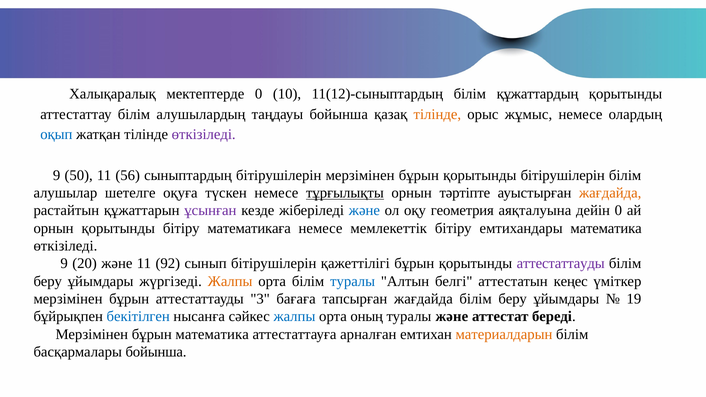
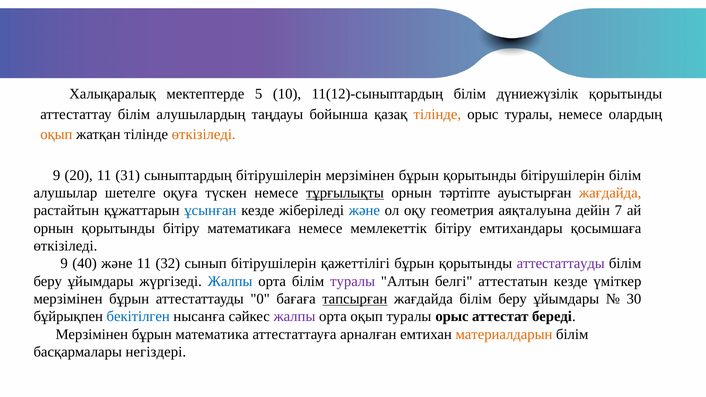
мектептерде 0: 0 -> 5 (259, 94)
құжаттардың: құжаттардың -> дүниежүзілік (538, 94)
орыс жұмыс: жұмыс -> туралы (529, 114)
оқып colour: blue -> orange (56, 135)
өткізіледі colour: purple -> orange (204, 135)
50: 50 -> 20 (79, 175)
56: 56 -> 31 (128, 175)
ұсынған colour: purple -> blue (210, 211)
дейін 0: 0 -> 7 (618, 211)
емтихандары математика: математика -> қосымшаға (606, 228)
20: 20 -> 40 (85, 264)
92: 92 -> 32 (168, 264)
Жалпы colour: orange -> blue (230, 281)
туралы colour: blue -> purple (353, 281)
аттестатын кеңес: кеңес -> кезде (571, 281)
3: 3 -> 0 (260, 299)
тапсырған underline: none -> present (355, 299)
19: 19 -> 30 (634, 299)
жалпы colour: blue -> purple (294, 317)
орта оның: оның -> оқып (367, 317)
туралы және: және -> орыс (452, 317)
басқармалары бойынша: бойынша -> негіздері (156, 352)
